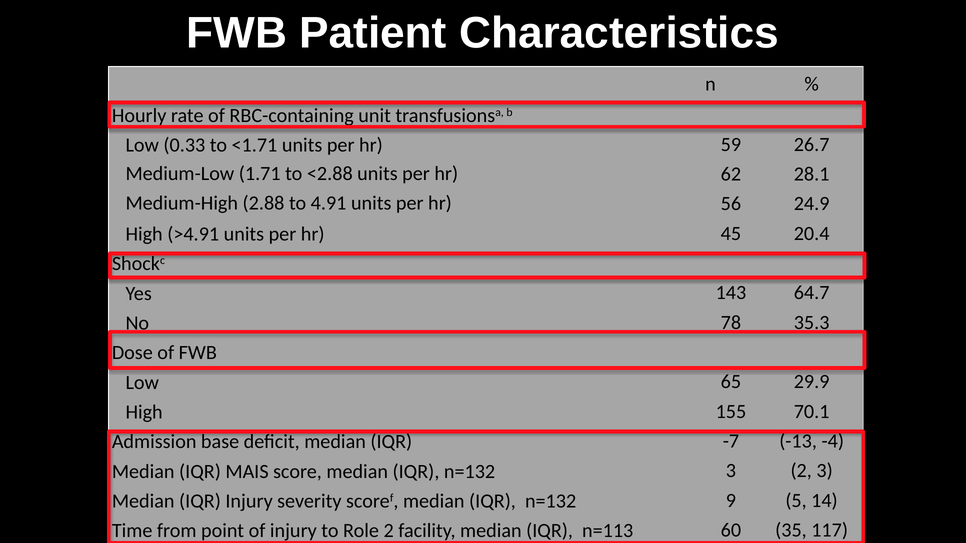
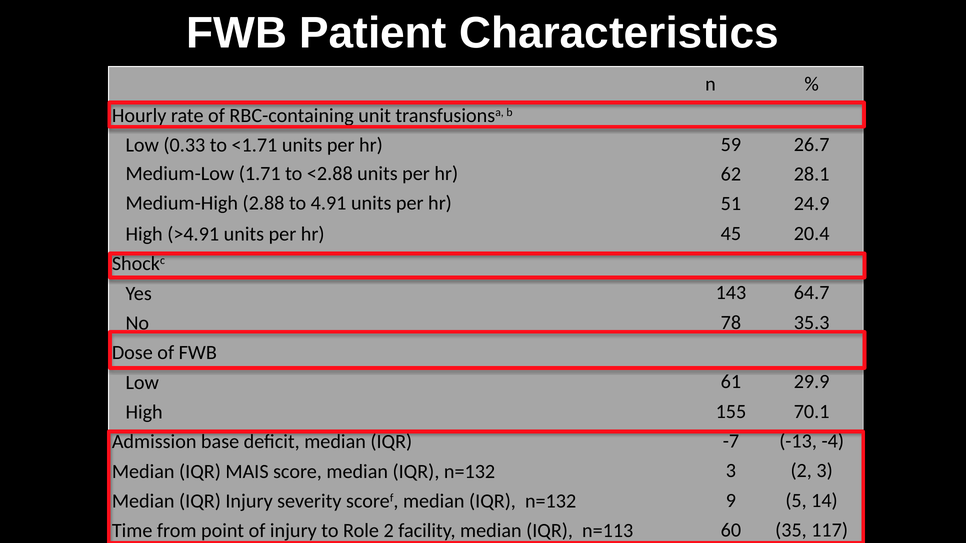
56: 56 -> 51 (731, 204)
65: 65 -> 61 (731, 382)
